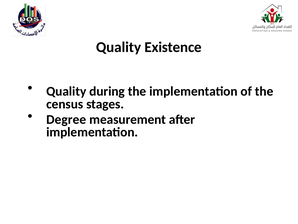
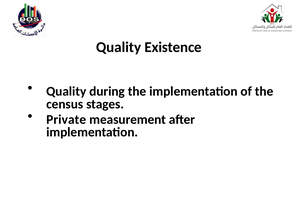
Degree: Degree -> Private (66, 119)
